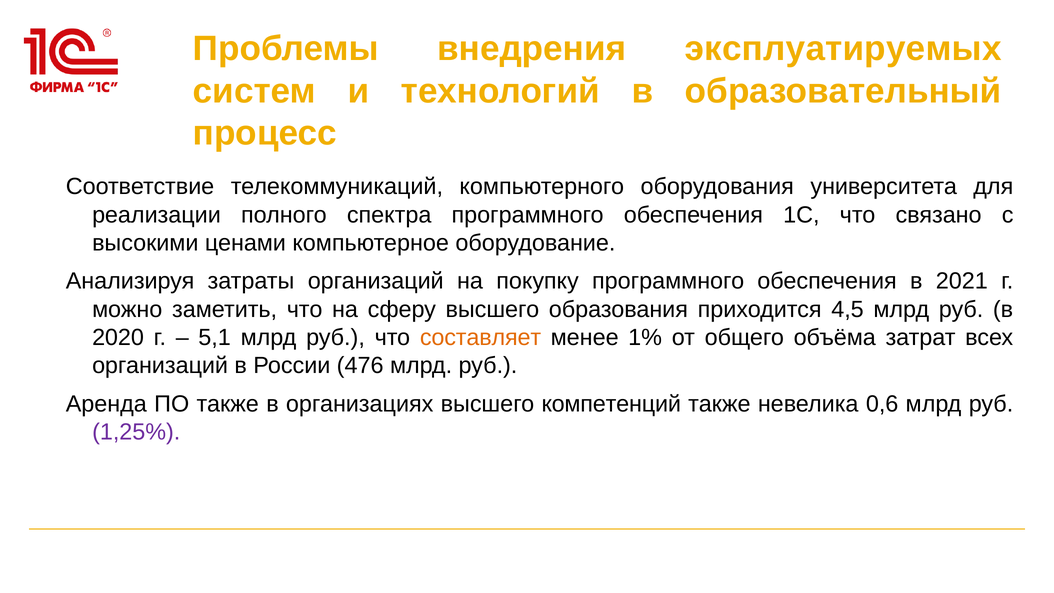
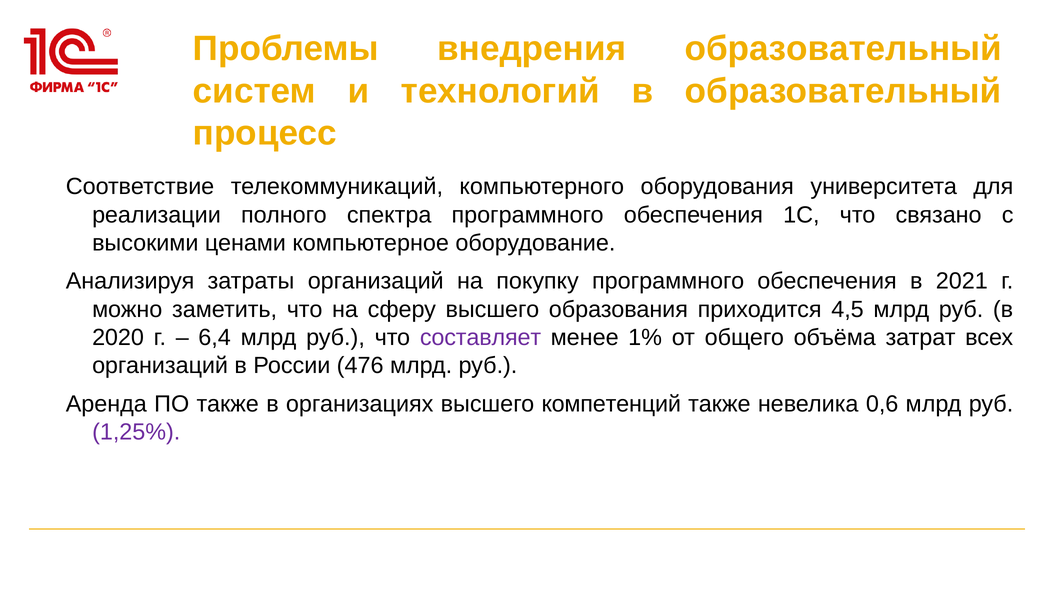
внедрения эксплуатируемых: эксплуатируемых -> образовательный (843, 49)
5,1: 5,1 -> 6,4 (215, 337)
составляет colour: orange -> purple (480, 337)
